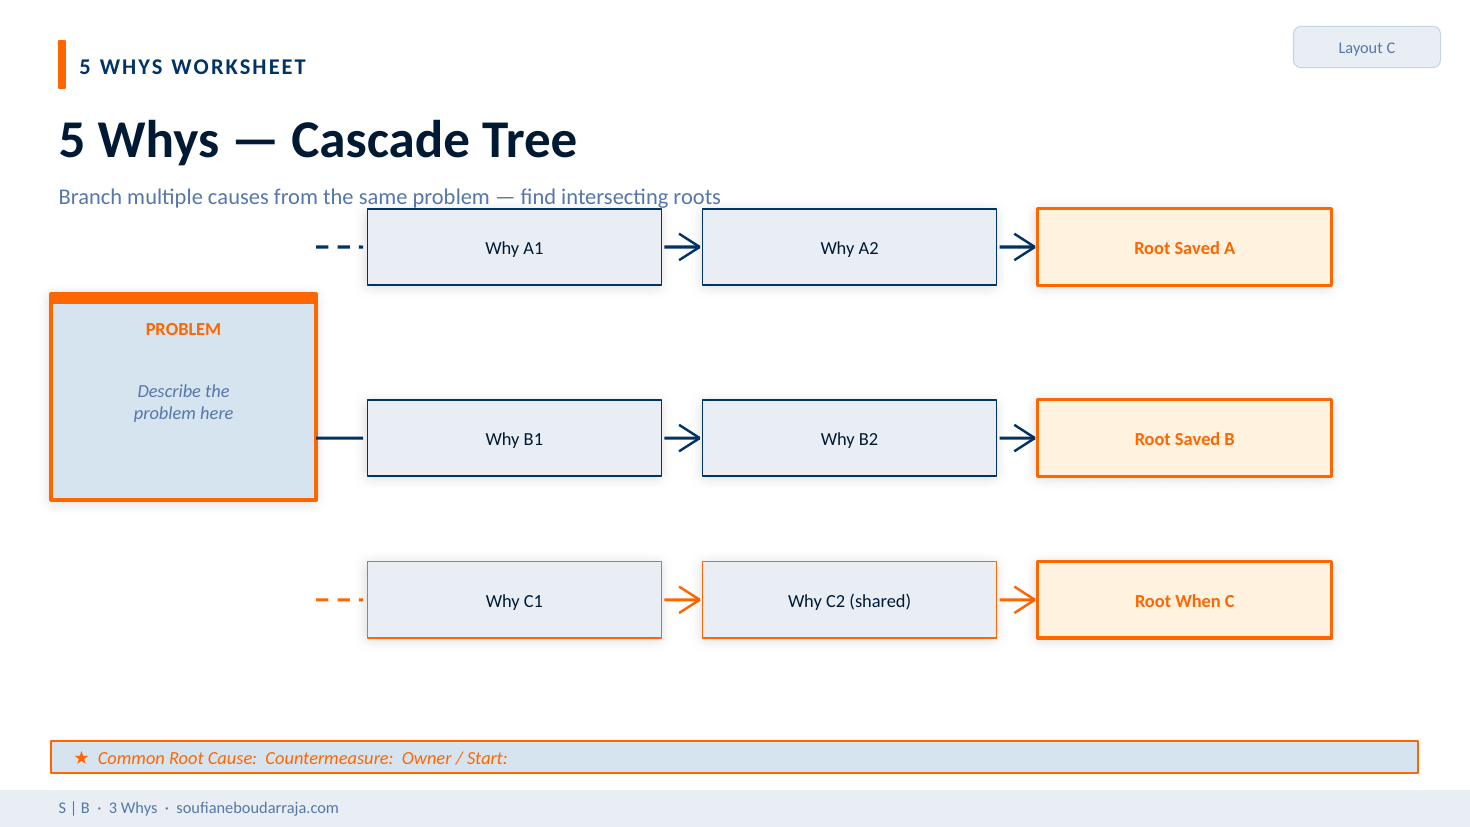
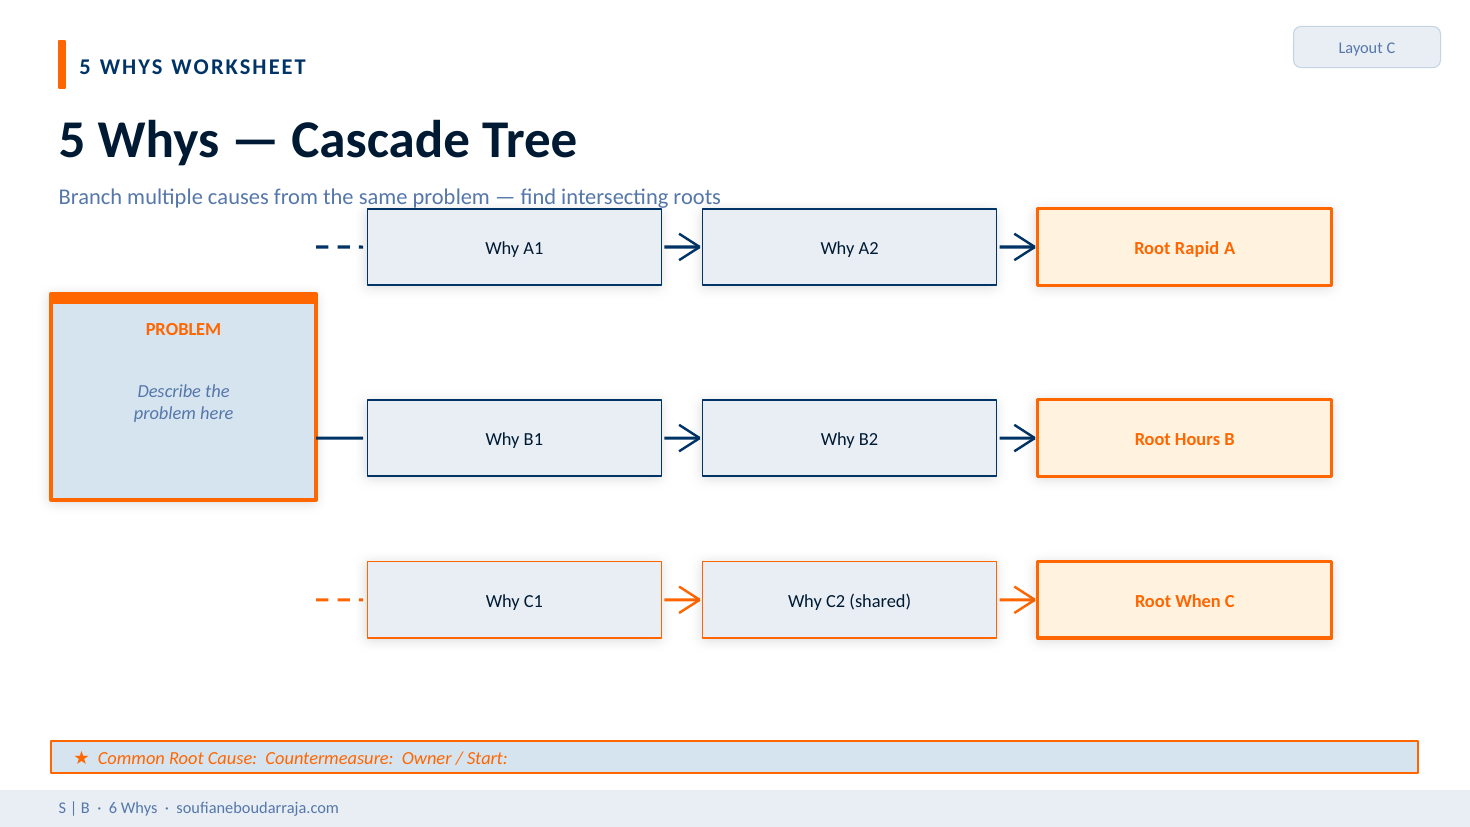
A2 Root Saved: Saved -> Rapid (1197, 248)
B2 Root Saved: Saved -> Hours (1198, 439)
3: 3 -> 6 (113, 808)
